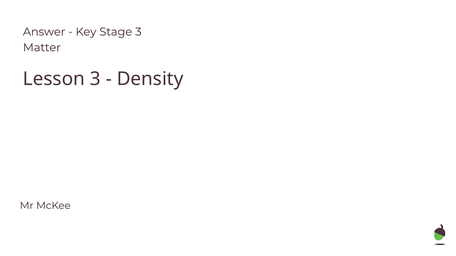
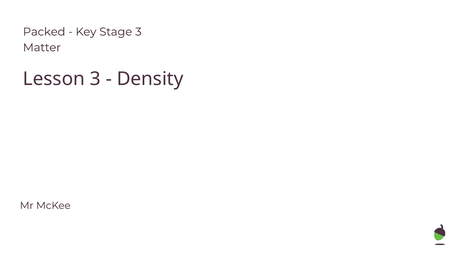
Answer: Answer -> Packed (44, 32)
